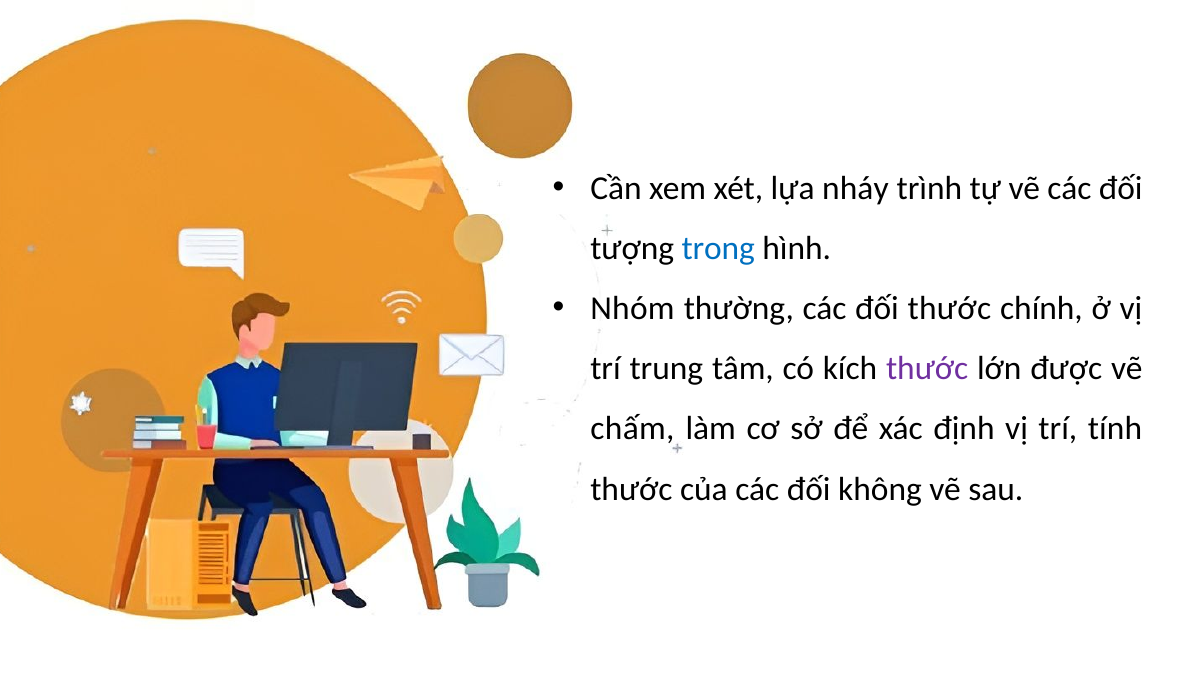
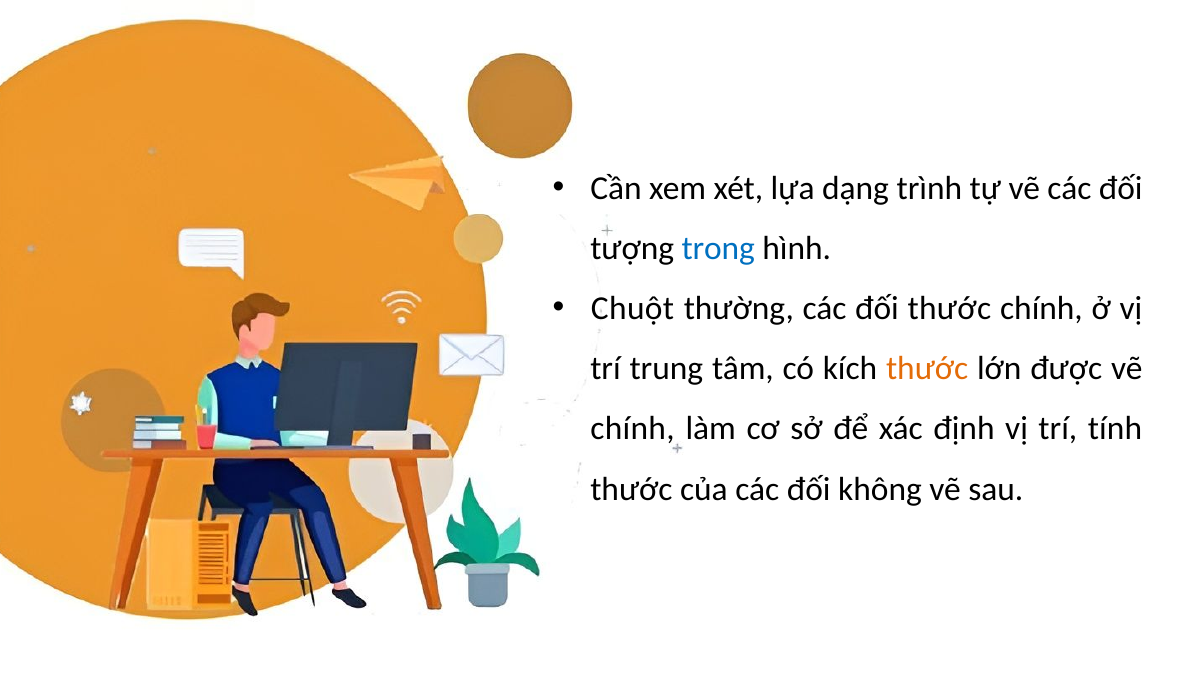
nháy: nháy -> dạng (856, 188)
Nhóm: Nhóm -> Chuột (632, 309)
thước colour: purple -> orange (927, 369)
chấm: chấm -> chính (633, 429)
